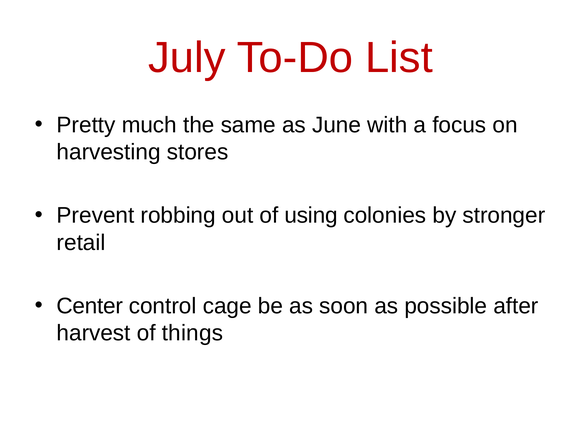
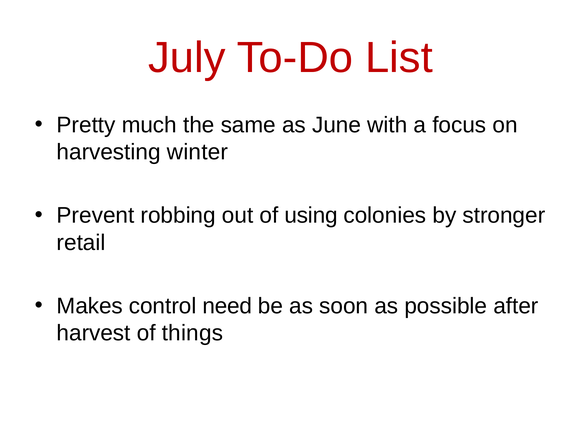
stores: stores -> winter (198, 152)
Center: Center -> Makes (90, 306)
cage: cage -> need (227, 306)
